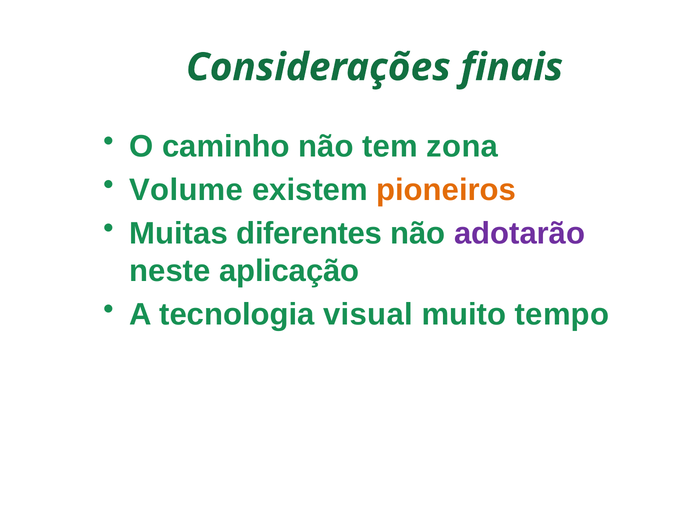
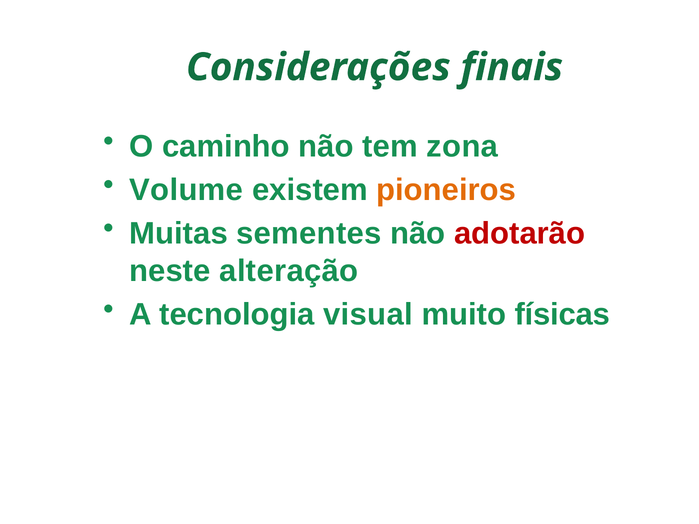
diferentes: diferentes -> sementes (309, 234)
adotarão colour: purple -> red (520, 234)
aplicação: aplicação -> alteração (289, 271)
tempo: tempo -> físicas (562, 314)
